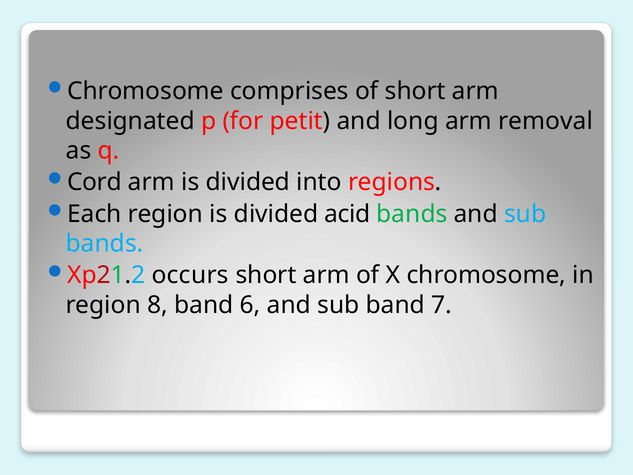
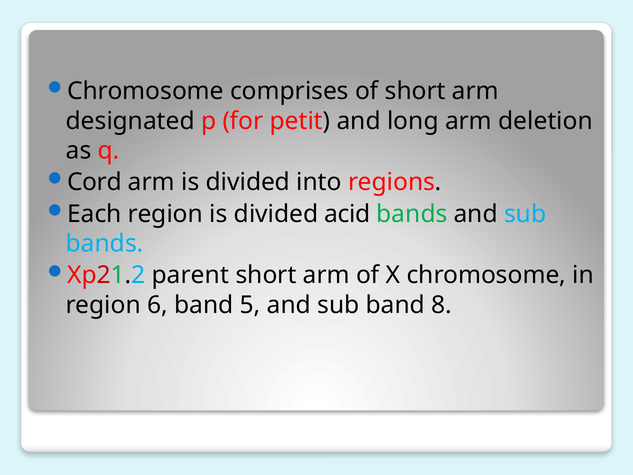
removal: removal -> deletion (546, 121)
occurs: occurs -> parent (190, 275)
8: 8 -> 6 (158, 305)
6: 6 -> 5 (250, 305)
7: 7 -> 8 (442, 305)
